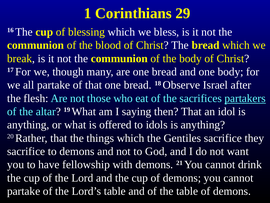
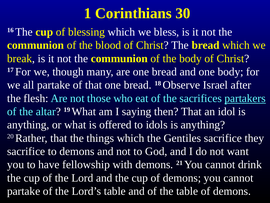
29: 29 -> 30 (183, 13)
